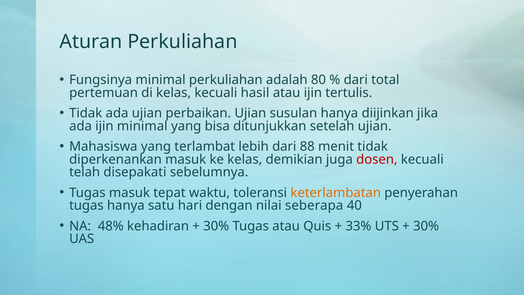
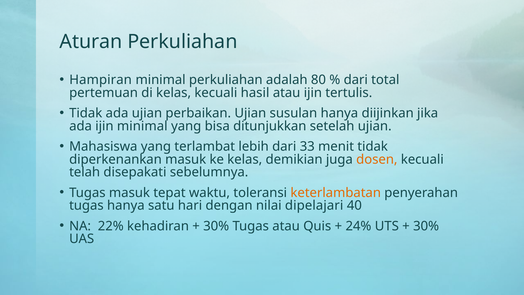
Fungsinya: Fungsinya -> Hampiran (101, 80)
88: 88 -> 33 (307, 147)
dosen colour: red -> orange (377, 159)
seberapa: seberapa -> dipelajari (314, 205)
48%: 48% -> 22% (111, 226)
33%: 33% -> 24% (358, 226)
